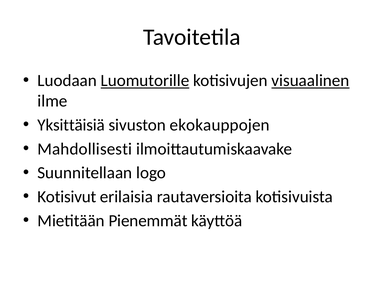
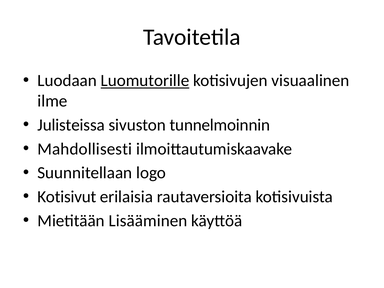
visuaalinen underline: present -> none (310, 81)
Yksittäisiä: Yksittäisiä -> Julisteissa (71, 125)
ekokauppojen: ekokauppojen -> tunnelmoinnin (220, 125)
Pienemmät: Pienemmät -> Lisääminen (148, 221)
